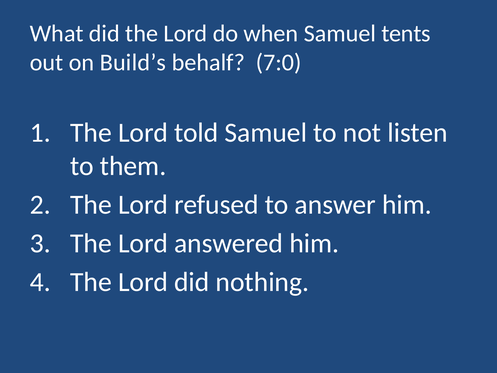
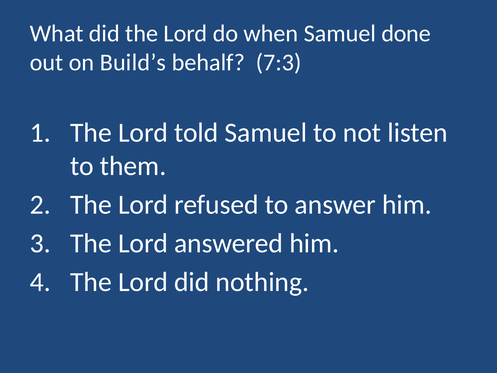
tents: tents -> done (406, 34)
7:0: 7:0 -> 7:3 (279, 63)
